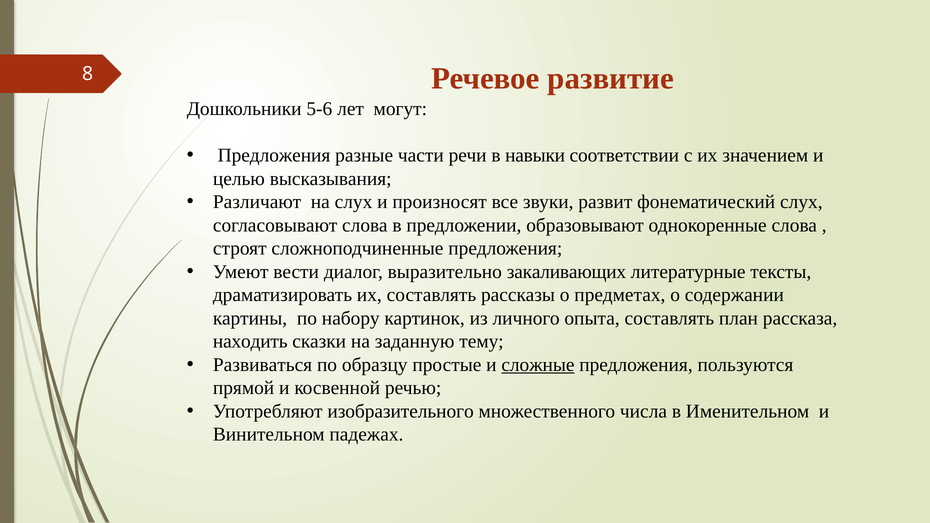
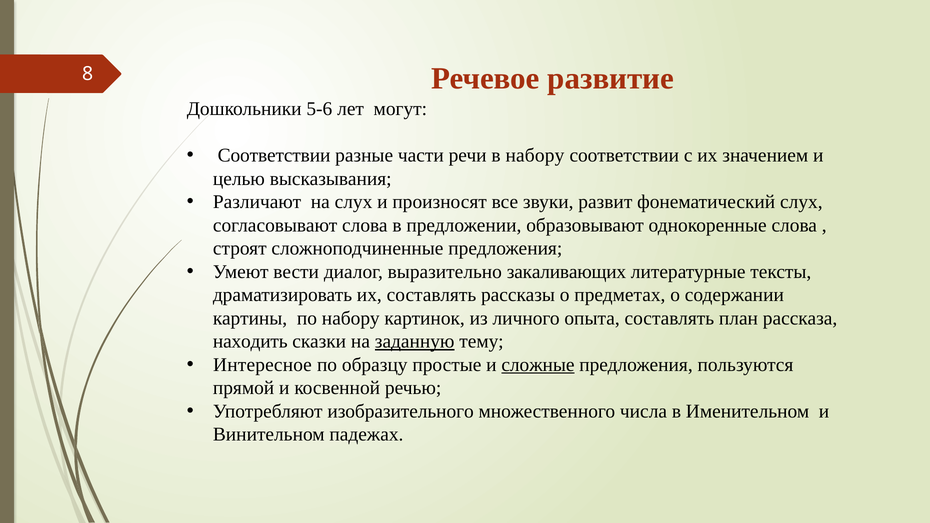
Предложения: Предложения -> Соответствии (274, 155)
в навыки: навыки -> набору (535, 155)
заданную underline: none -> present (415, 342)
Развиваться: Развиваться -> Интересное (262, 365)
